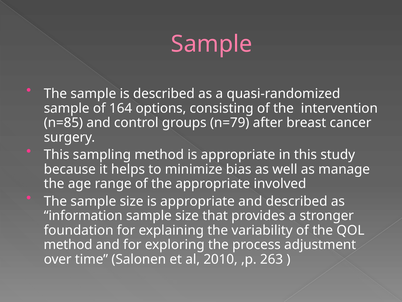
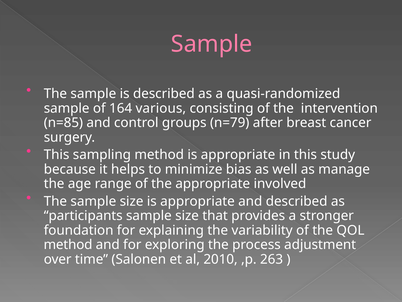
options: options -> various (161, 108)
information: information -> participants (83, 215)
